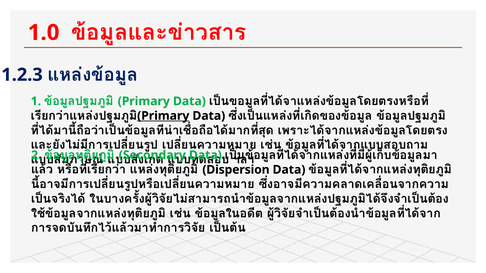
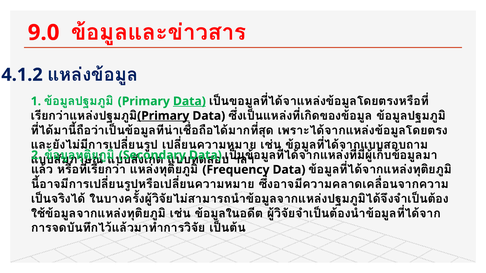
1.0: 1.0 -> 9.0 (44, 33)
1.2.3: 1.2.3 -> 4.1.2 (22, 75)
Data underline: none -> present (189, 101)
Dispersion: Dispersion -> Frequency (236, 170)
